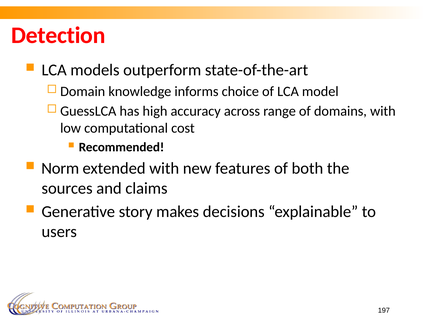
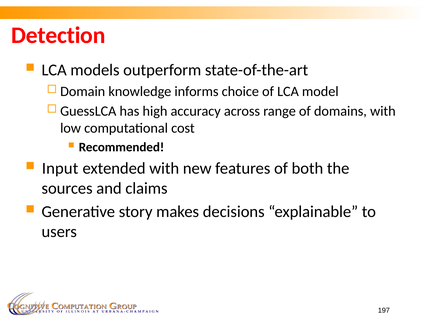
Norm: Norm -> Input (60, 168)
